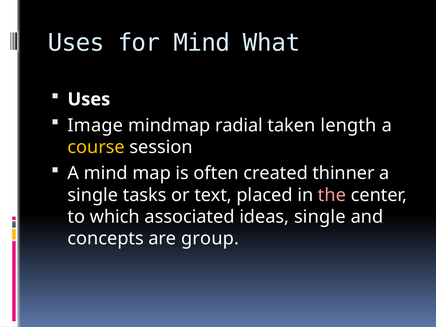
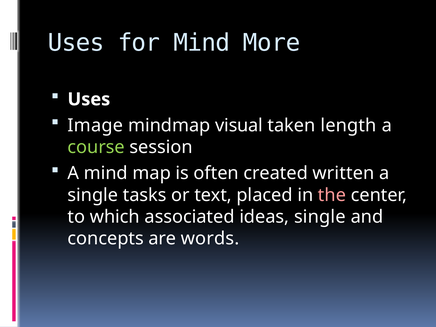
What: What -> More (272, 43)
radial: radial -> visual (239, 125)
course colour: yellow -> light green (96, 147)
thinner: thinner -> written (343, 173)
group: group -> words (210, 239)
